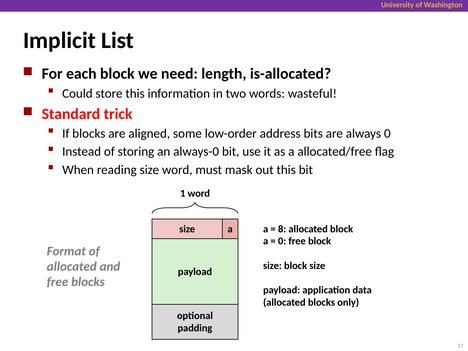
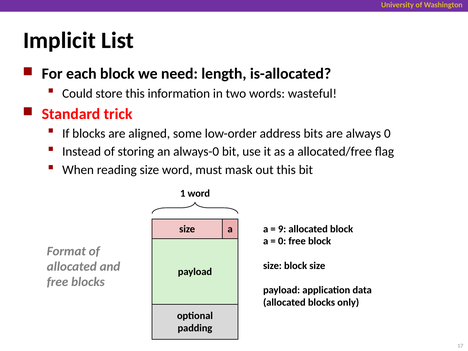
8: 8 -> 9 (282, 229)
